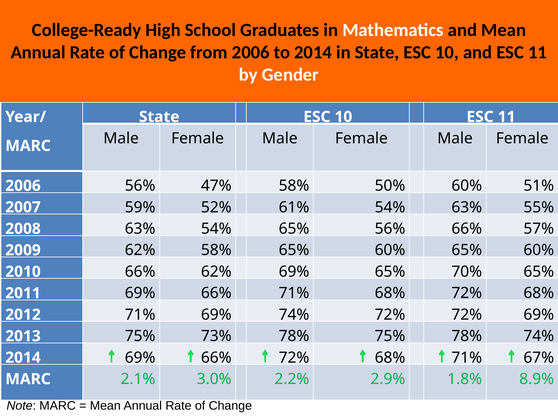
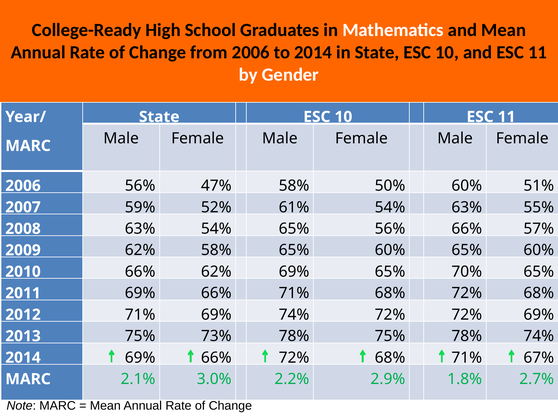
8.9%: 8.9% -> 2.7% (537, 380)
